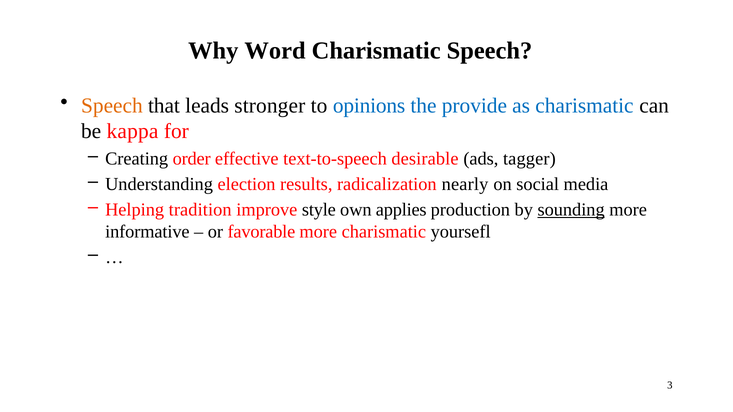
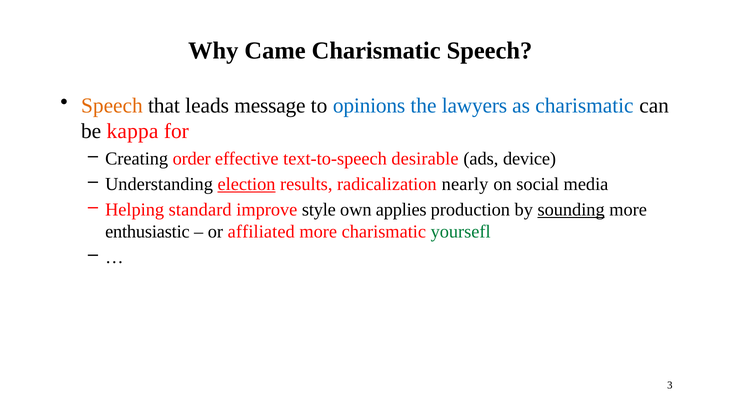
Word: Word -> Came (275, 51)
stronger: stronger -> message (270, 106)
provide: provide -> lawyers (474, 106)
tagger: tagger -> device (530, 159)
election underline: none -> present (247, 184)
tradition: tradition -> standard (200, 210)
informative: informative -> enthusiastic (147, 232)
favorable: favorable -> affiliated (261, 232)
yoursefl colour: black -> green (461, 232)
